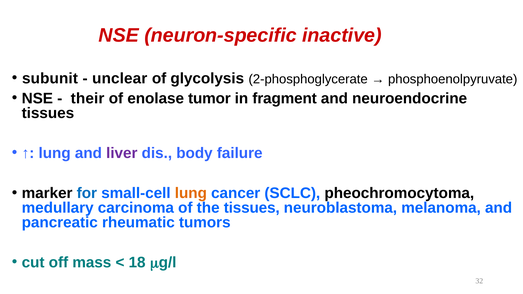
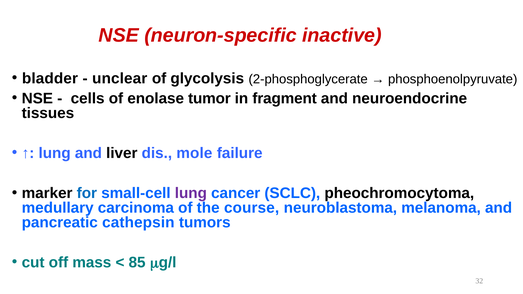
subunit: subunit -> bladder (50, 78)
their: their -> cells (88, 99)
liver colour: purple -> black (122, 153)
body: body -> mole (194, 153)
lung colour: orange -> purple (191, 193)
the tissues: tissues -> course (252, 208)
rheumatic: rheumatic -> cathepsin (138, 223)
18: 18 -> 85 (137, 263)
